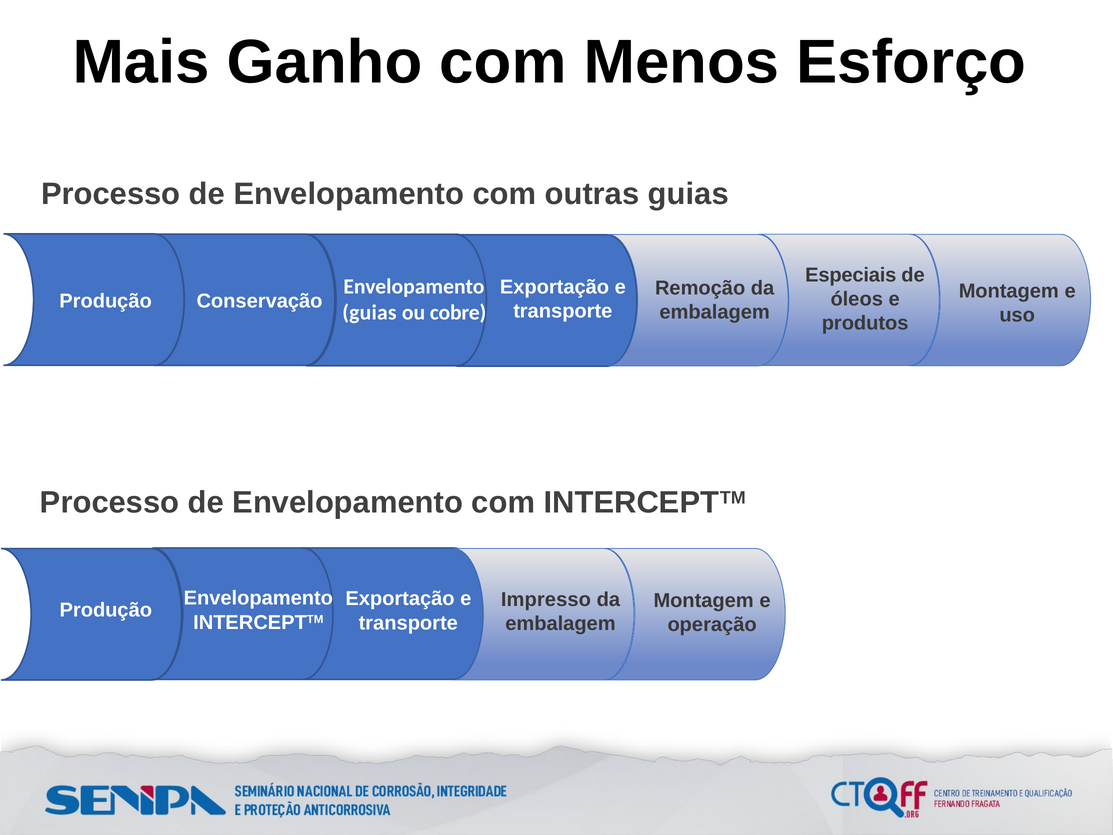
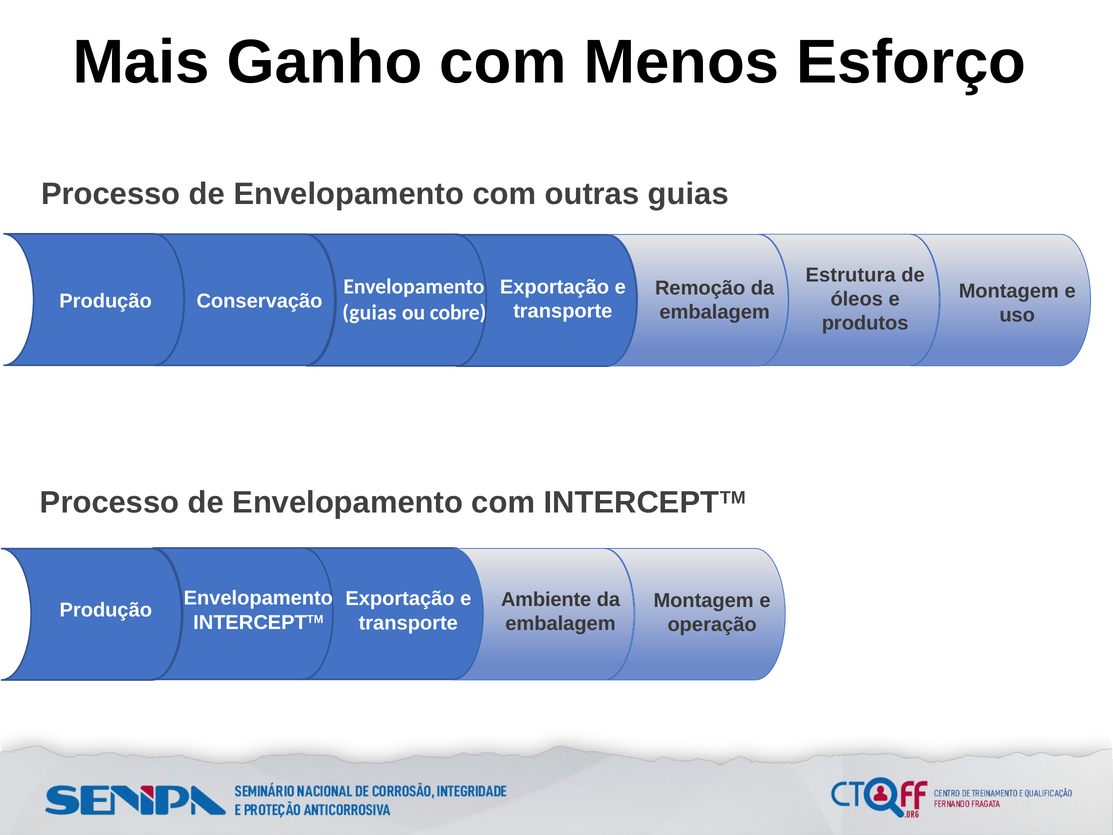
Especiais: Especiais -> Estrutura (851, 275)
Impresso: Impresso -> Ambiente (546, 599)
